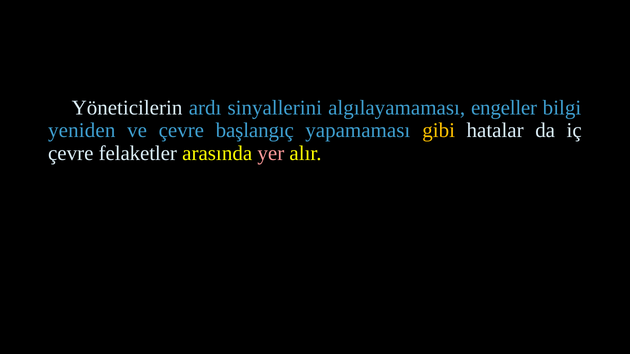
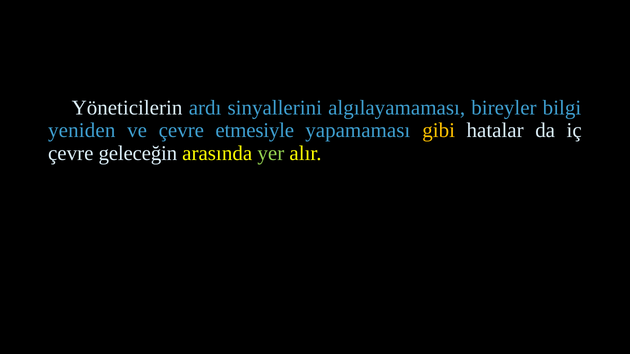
engeller: engeller -> bireyler (504, 108)
başlangıç: başlangıç -> etmesiyle (255, 131)
felaketler: felaketler -> geleceğin (138, 153)
yer colour: pink -> light green (271, 153)
